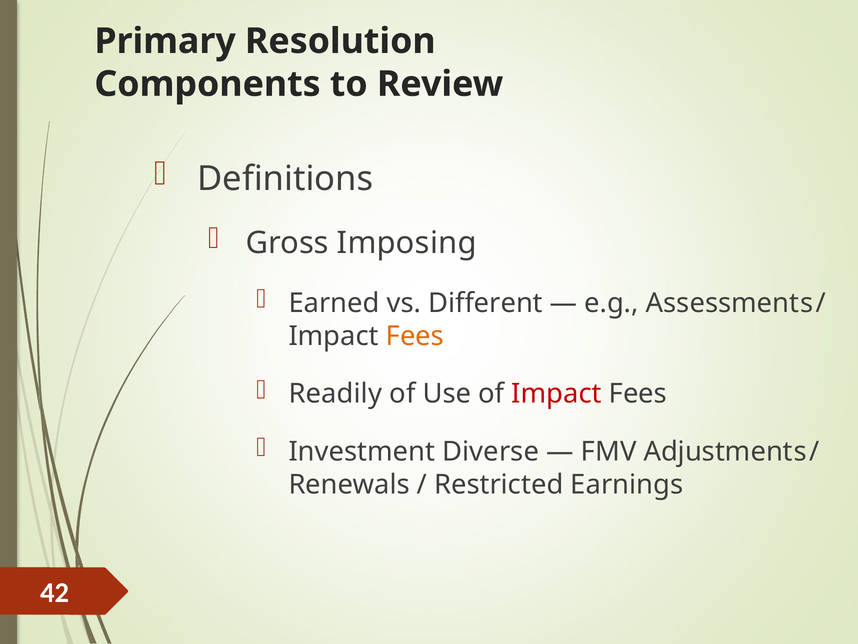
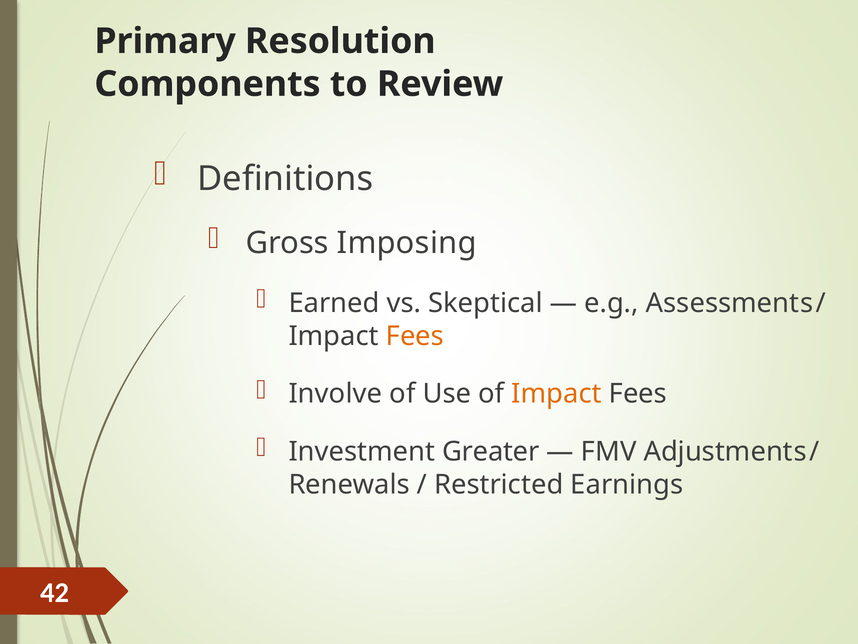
Different: Different -> Skeptical (485, 303)
Readily: Readily -> Involve (335, 394)
Impact colour: red -> orange (556, 394)
Diverse: Diverse -> Greater (491, 452)
